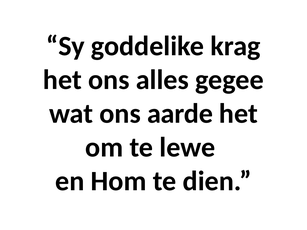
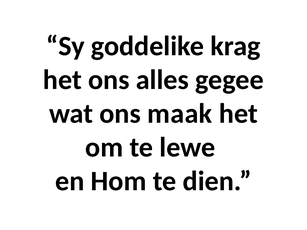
aarde: aarde -> maak (180, 114)
